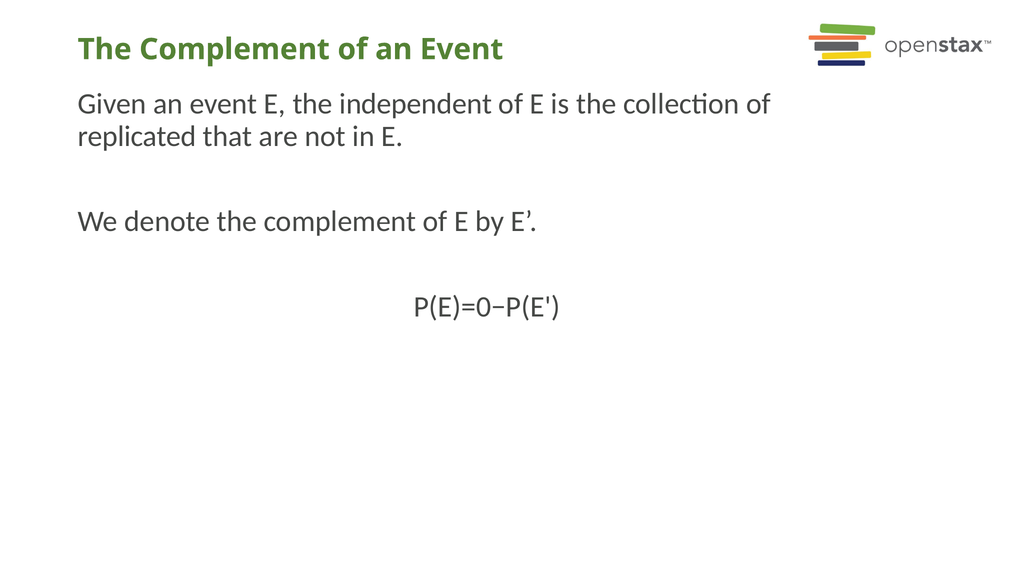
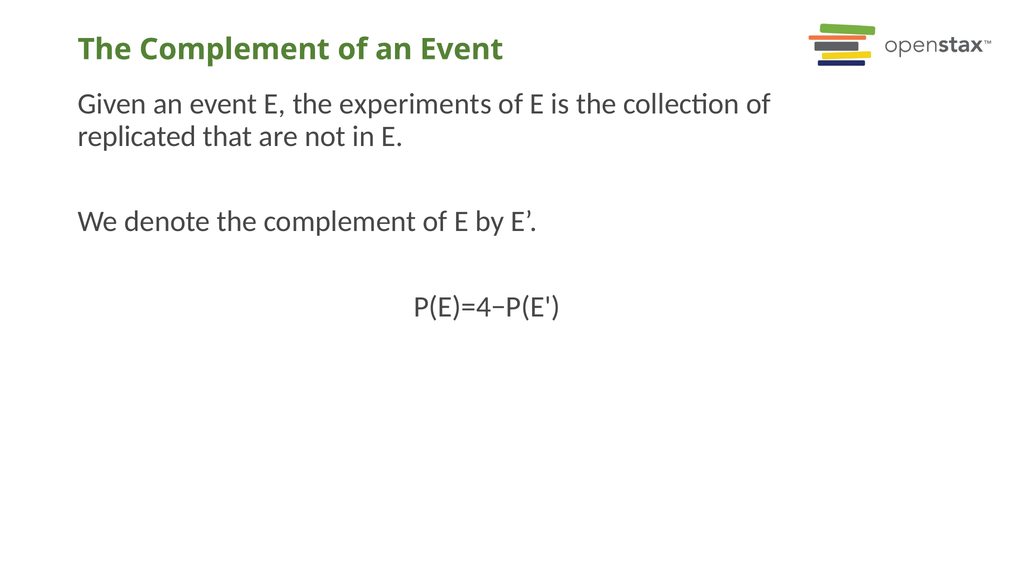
independent: independent -> experiments (416, 104)
P(E)=0−P(E: P(E)=0−P(E -> P(E)=4−P(E (487, 307)
